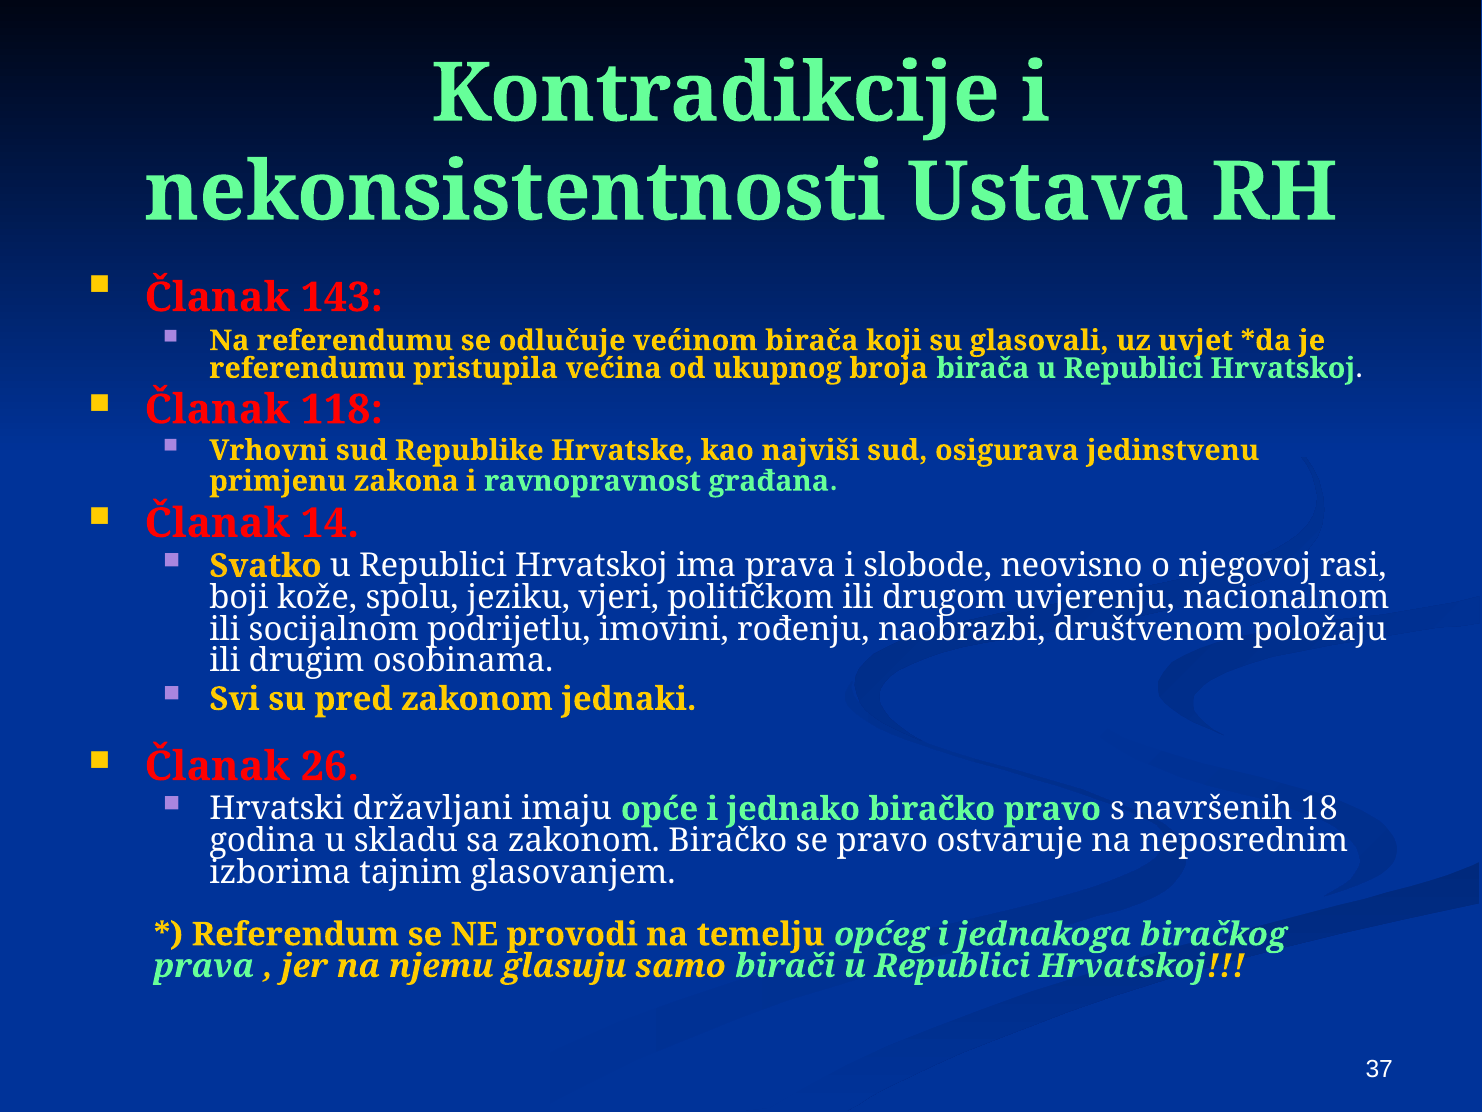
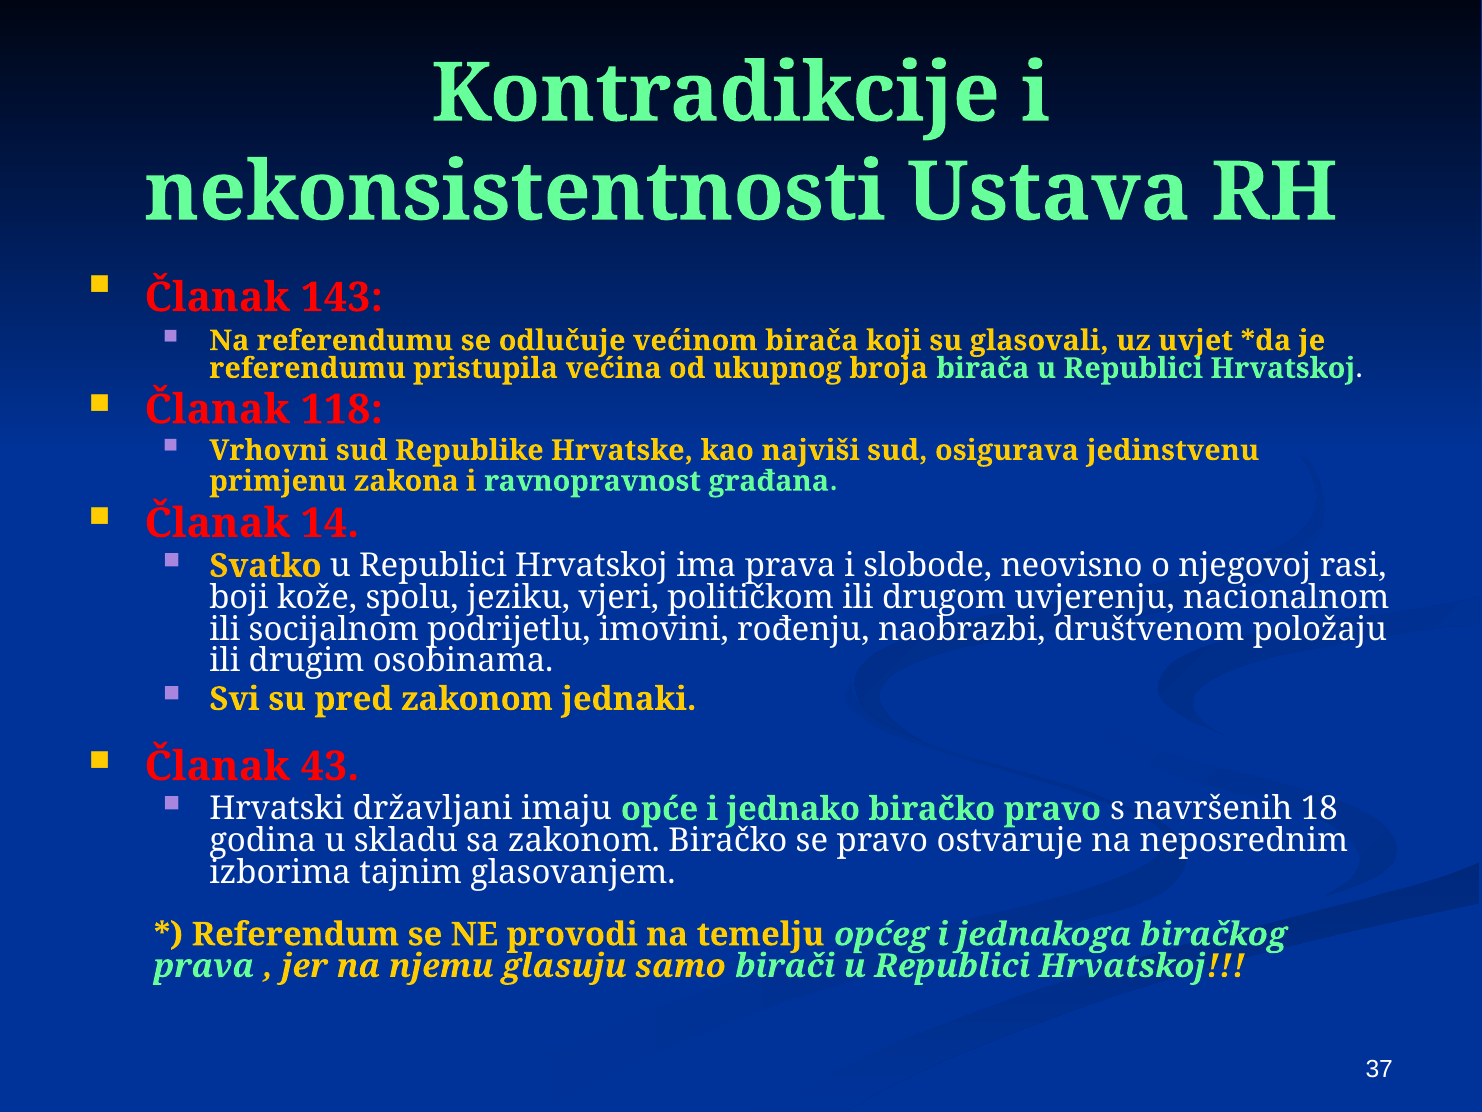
26: 26 -> 43 (330, 766)
